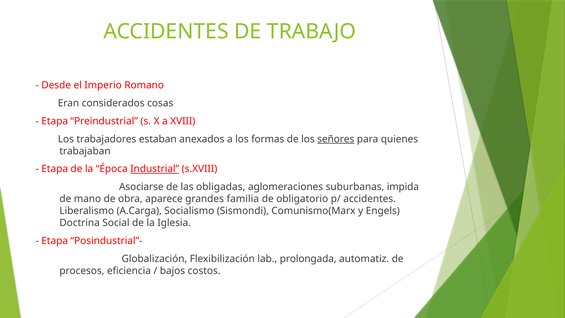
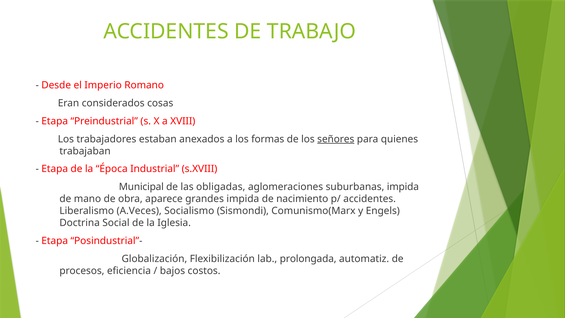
Industrial underline: present -> none (155, 169)
Asociarse: Asociarse -> Municipal (141, 187)
grandes familia: familia -> impida (243, 199)
obligatorio: obligatorio -> nacimiento (302, 199)
A.Carga: A.Carga -> A.Veces (139, 211)
